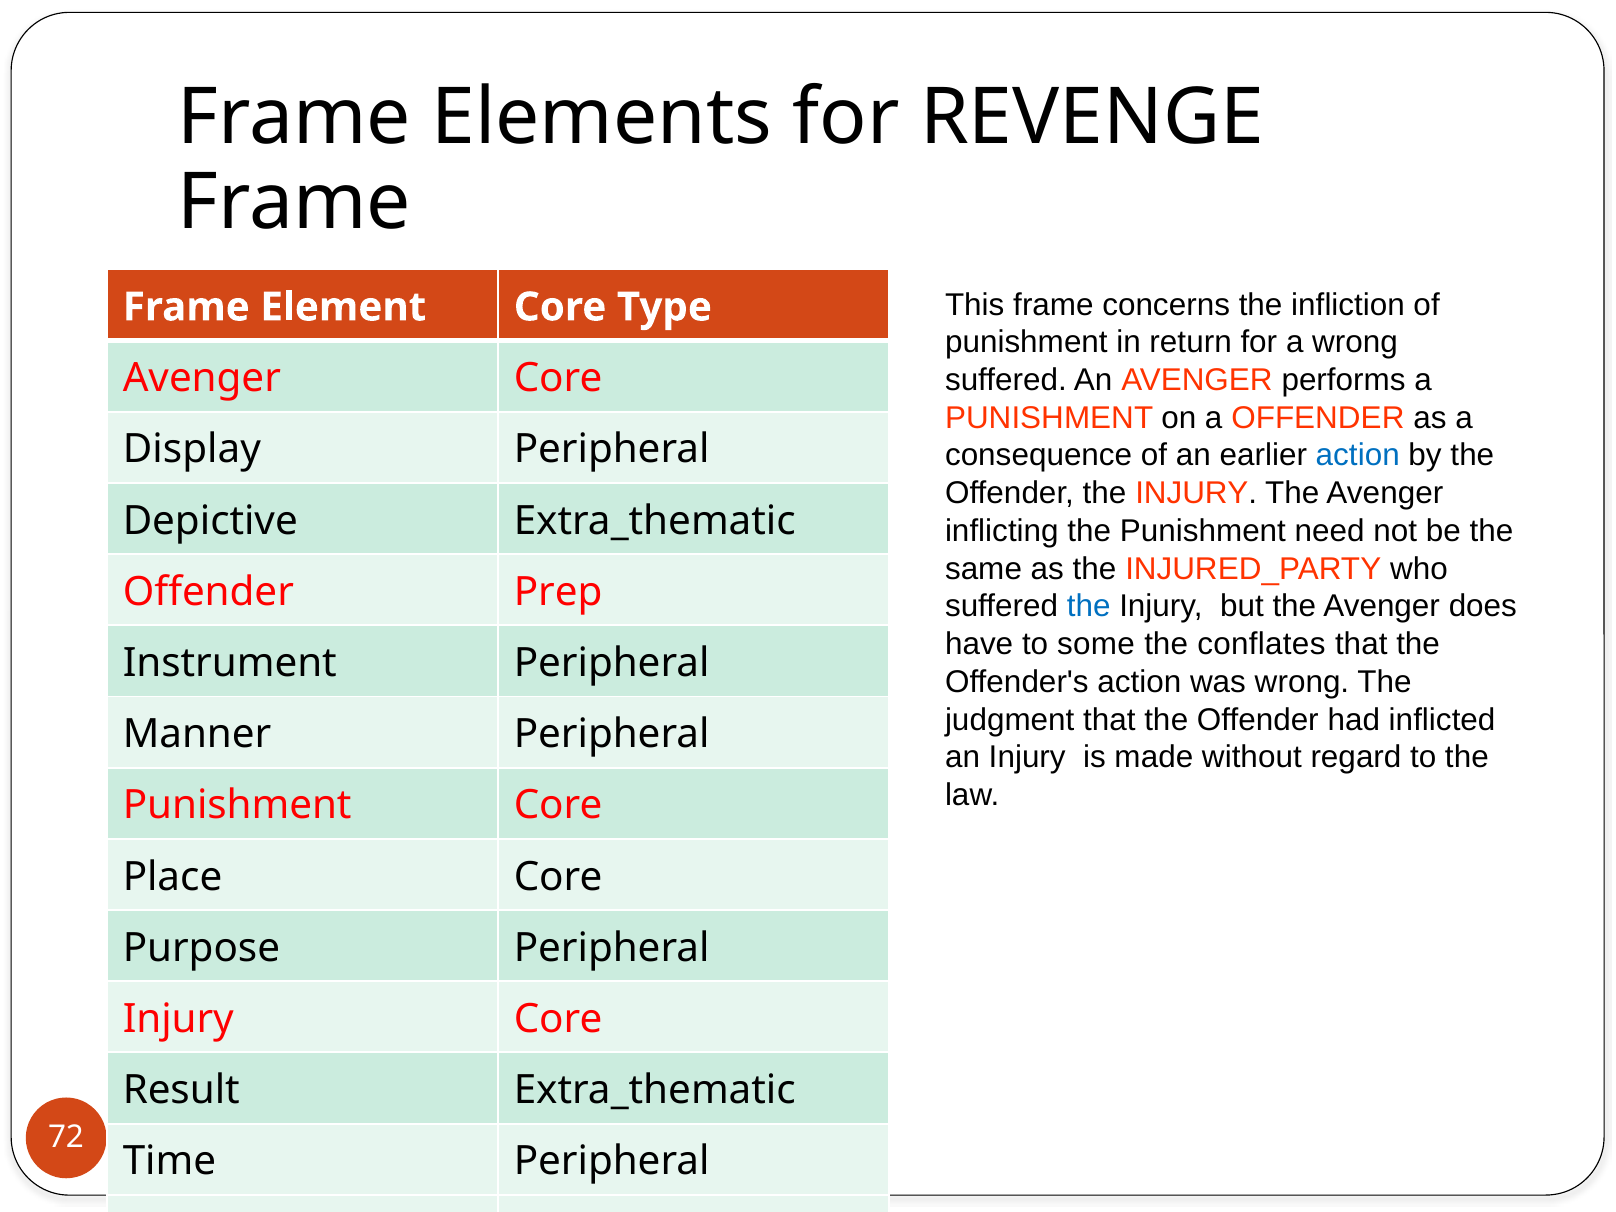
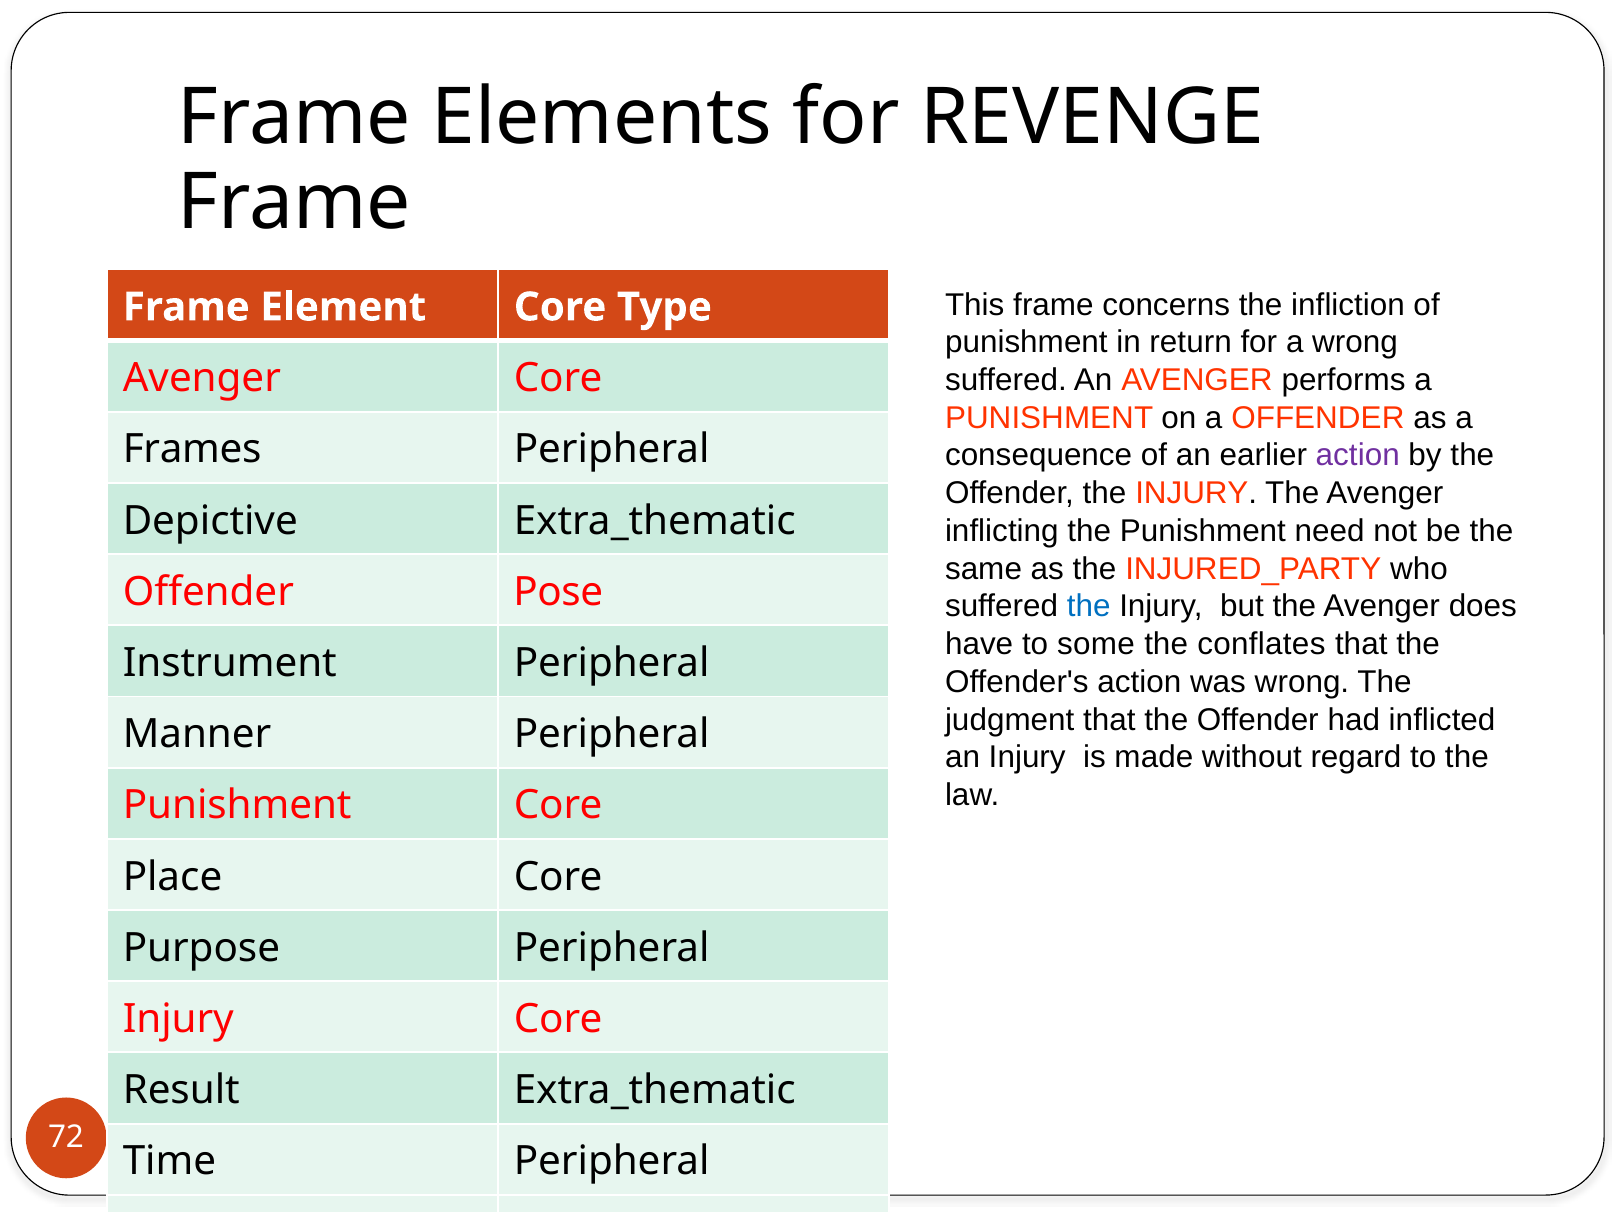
Display: Display -> Frames (192, 450)
action colour: blue -> purple (1358, 456)
Prep: Prep -> Pose (558, 592)
